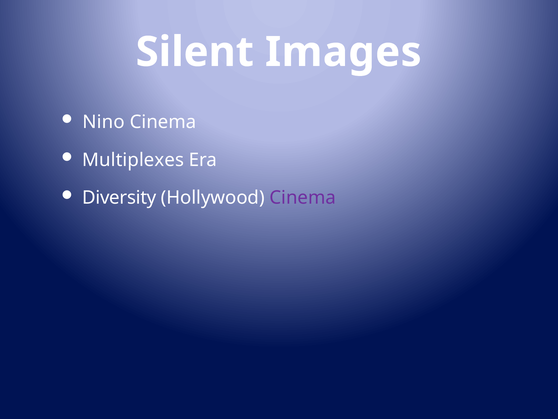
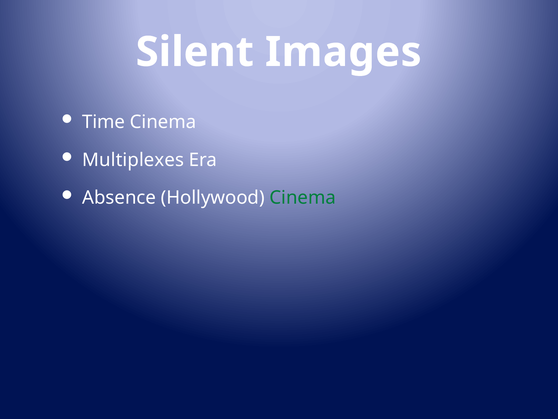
Nino: Nino -> Time (104, 122)
Diversity: Diversity -> Absence (119, 198)
Cinema colour: purple -> green (303, 198)
